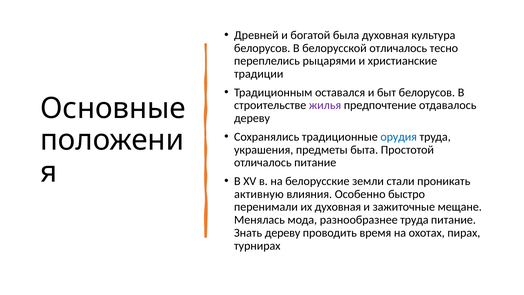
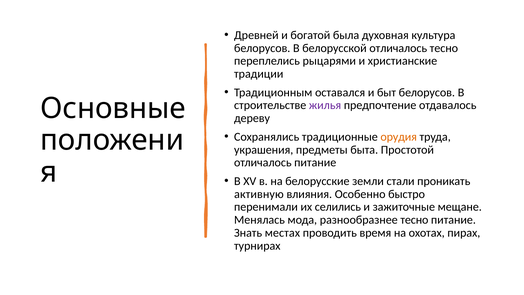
орудия colour: blue -> orange (399, 137)
их духовная: духовная -> селились (338, 207)
разнообразнее труда: труда -> тесно (414, 220)
Знать дереву: дереву -> местах (282, 233)
